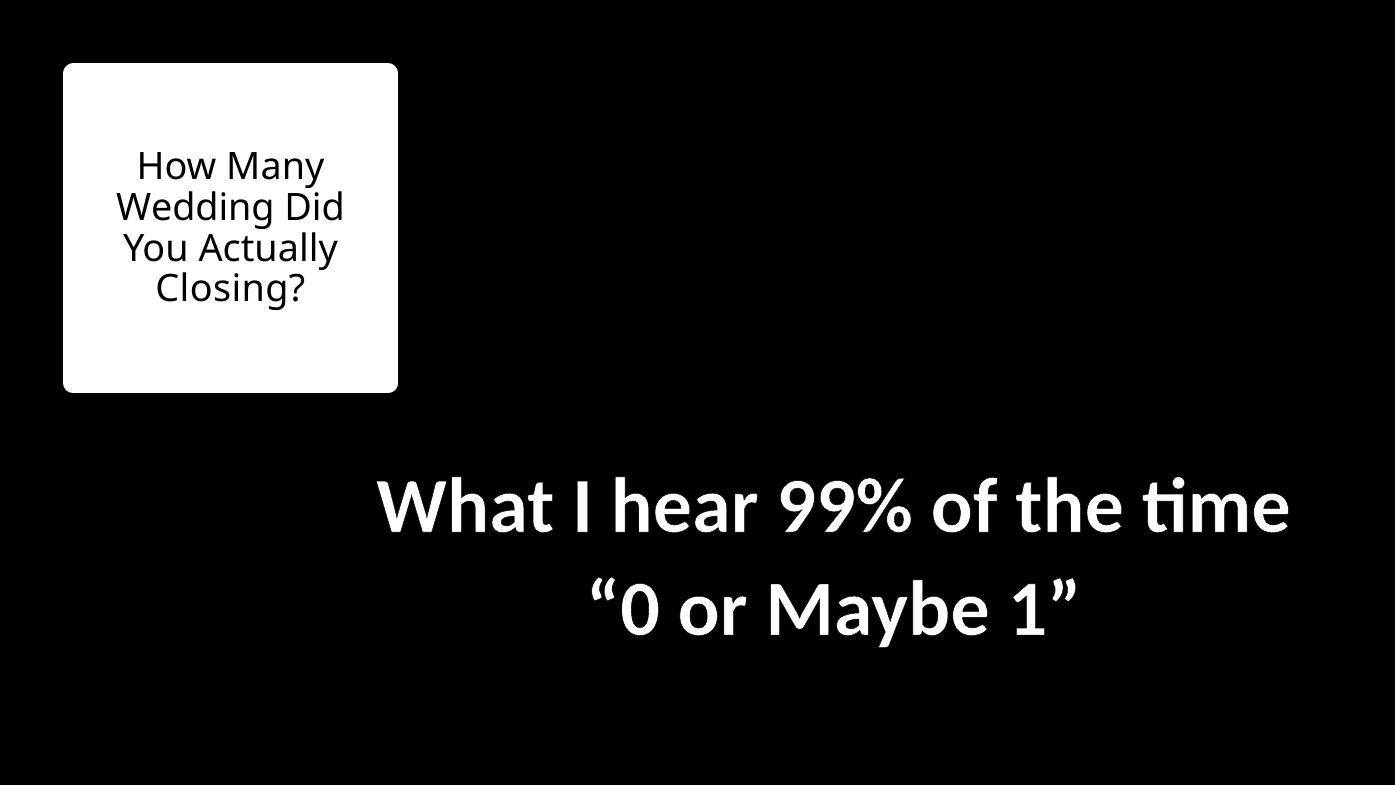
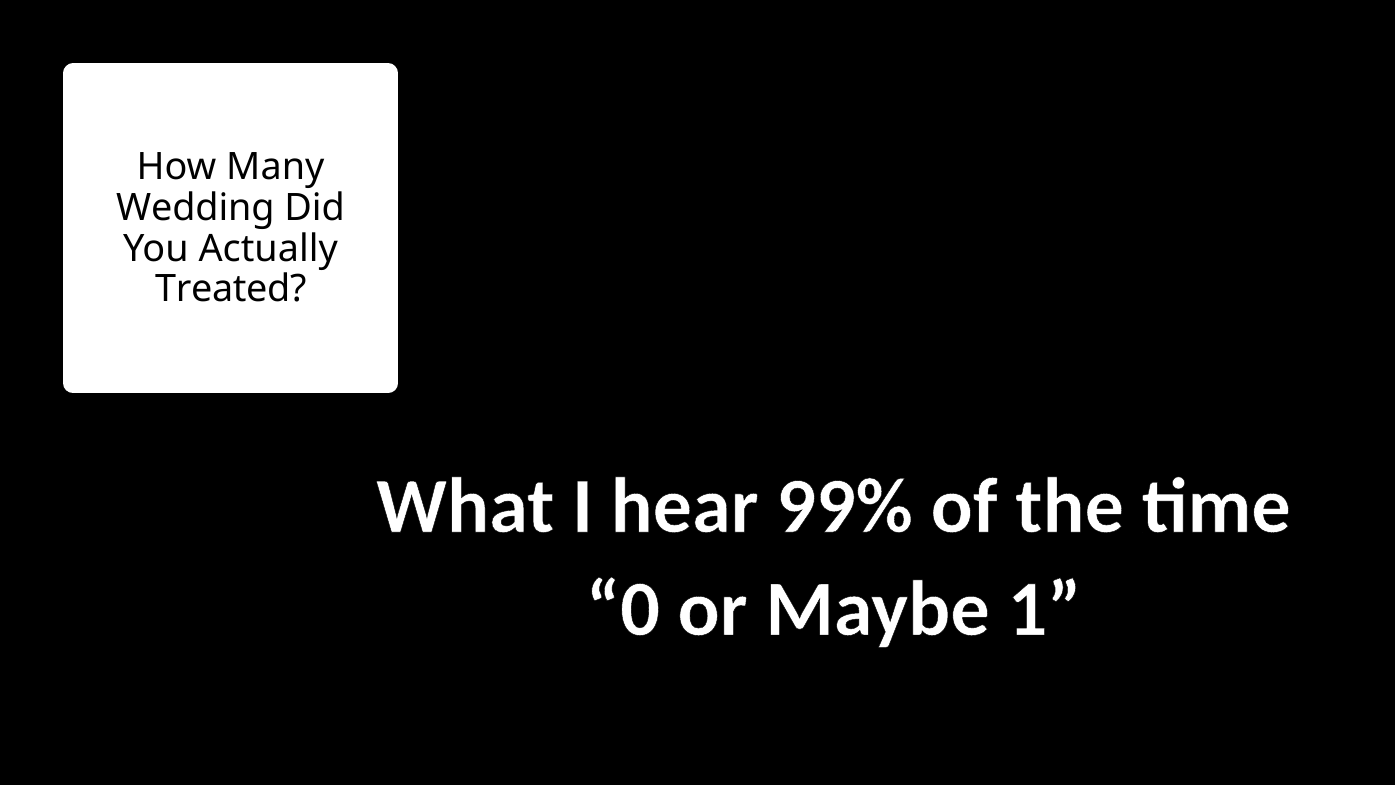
Closing: Closing -> Treated (231, 289)
